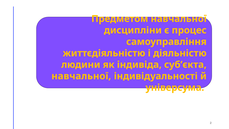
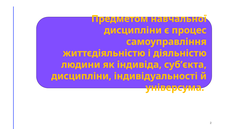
навчальної: навчальної -> дисципліни (81, 76)
